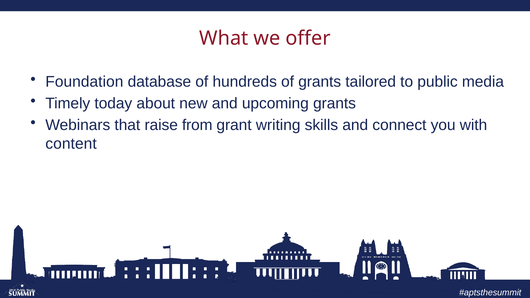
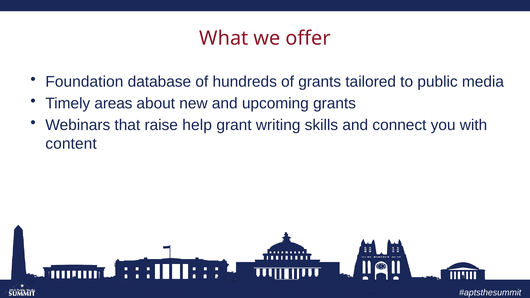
today: today -> areas (113, 104)
from: from -> help (197, 125)
